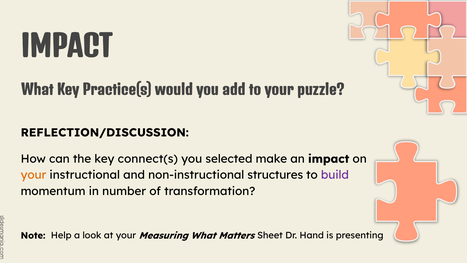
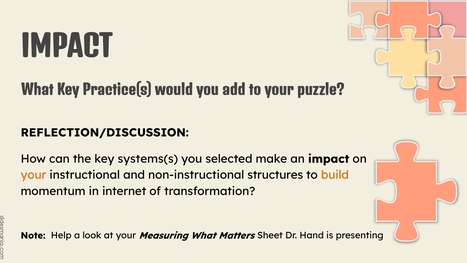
connect(s: connect(s -> systems(s (148, 159)
build colour: purple -> orange (335, 175)
number: number -> internet (124, 191)
